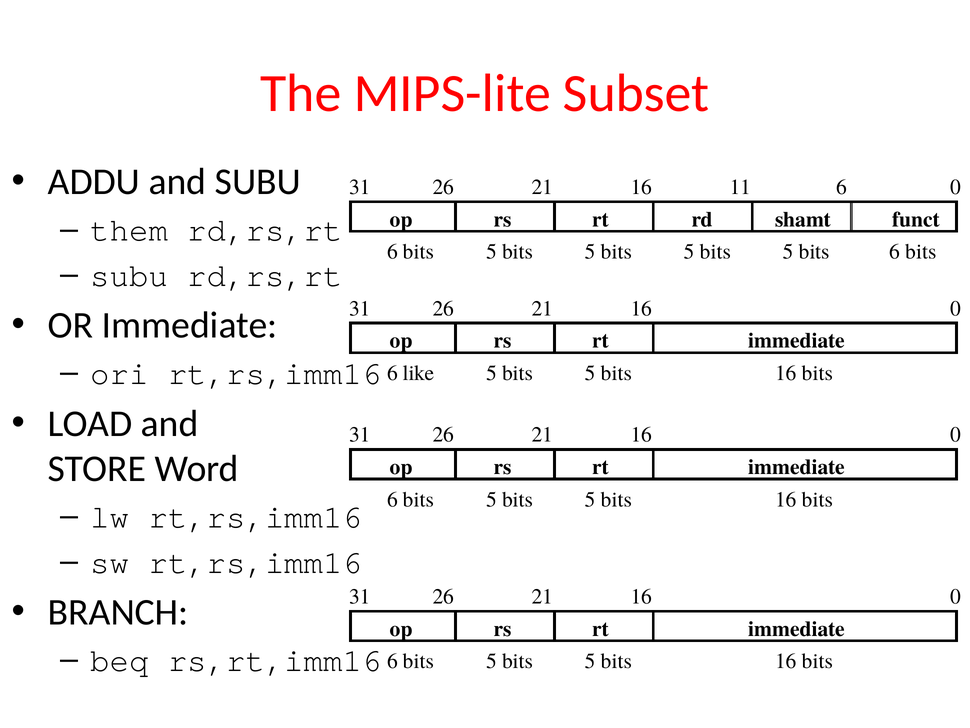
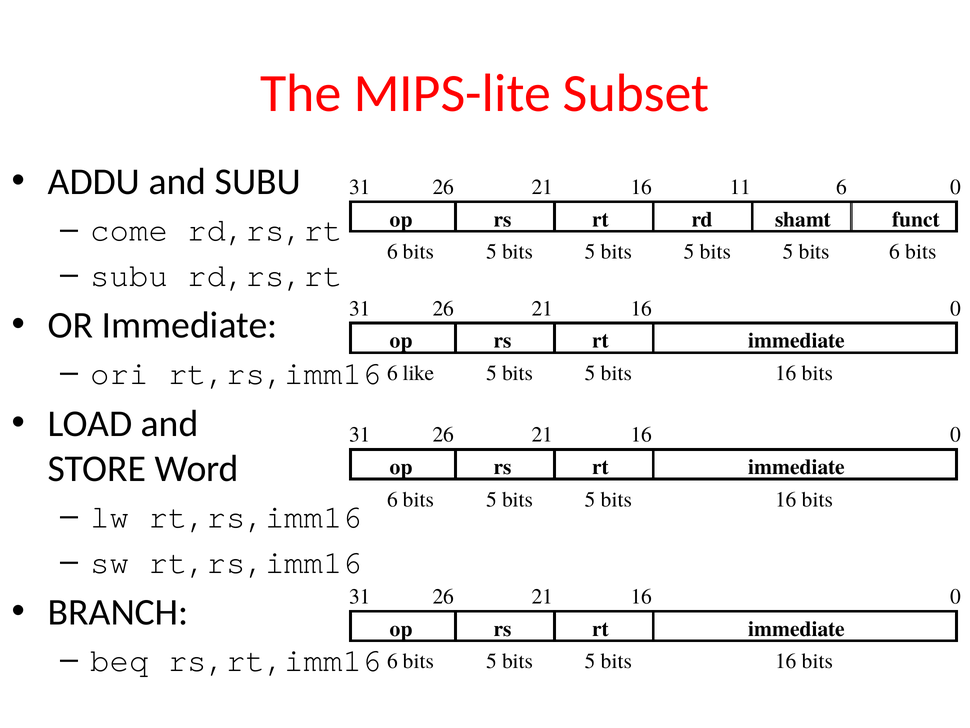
them: them -> come (129, 230)
